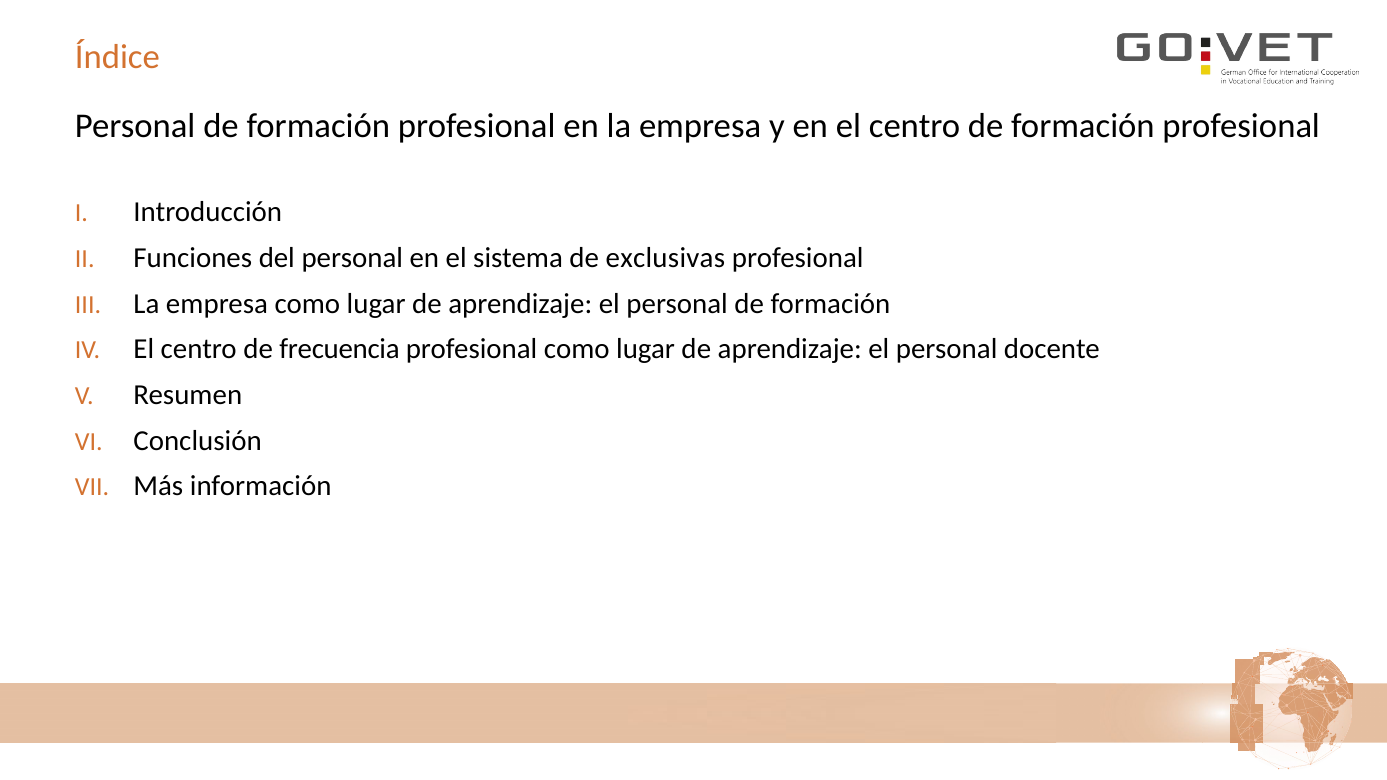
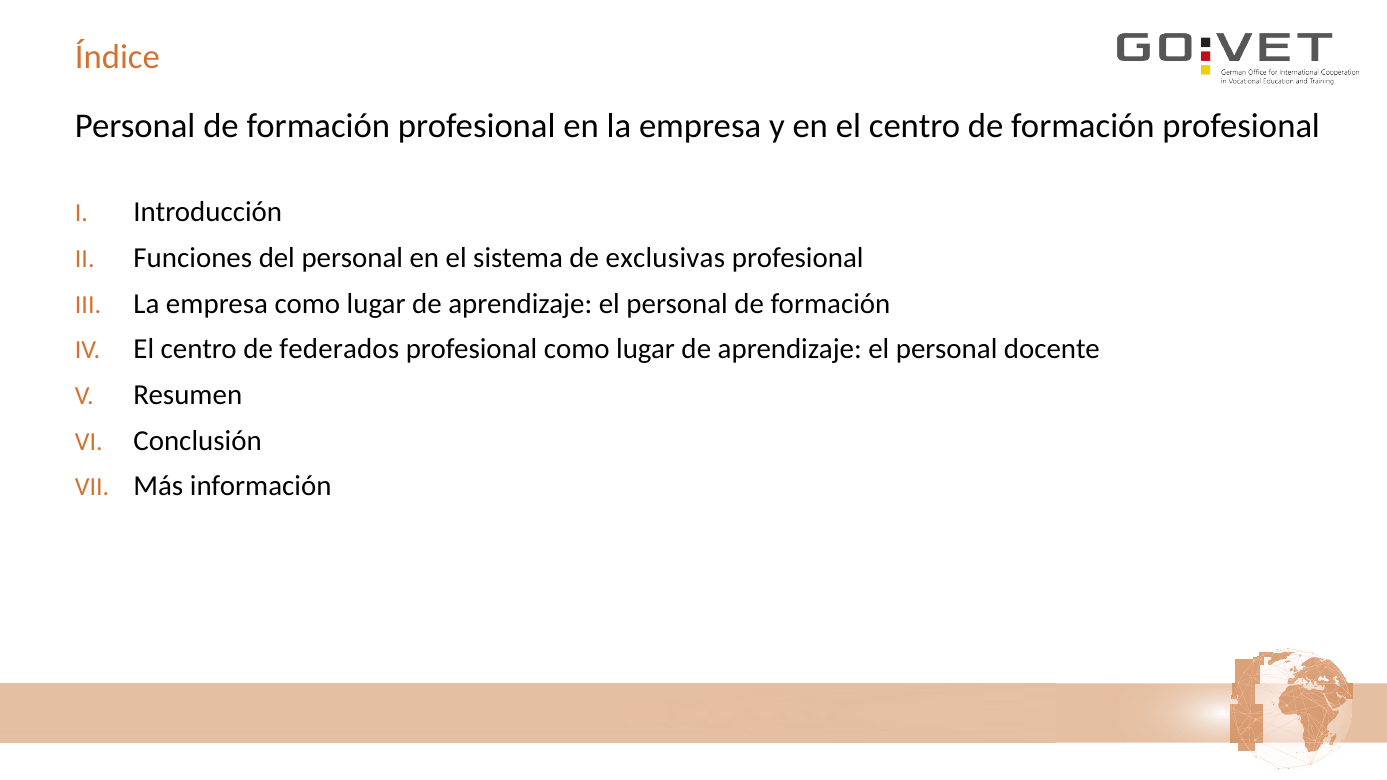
frecuencia: frecuencia -> federados (339, 349)
